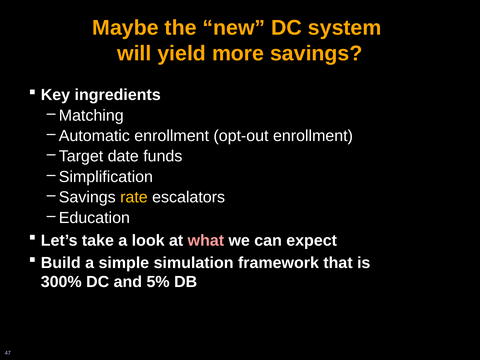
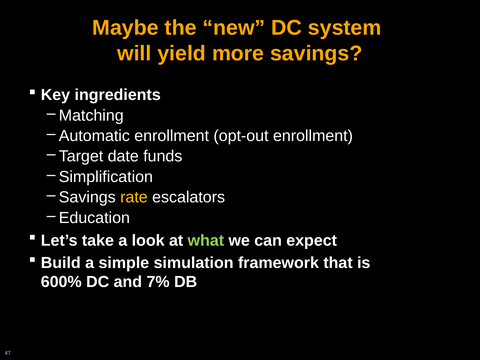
what colour: pink -> light green (206, 240)
300%: 300% -> 600% (61, 282)
5%: 5% -> 7% (158, 282)
